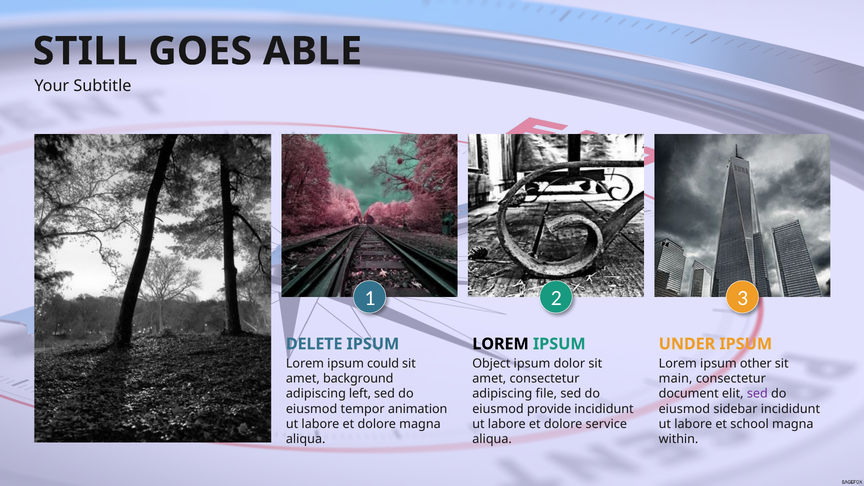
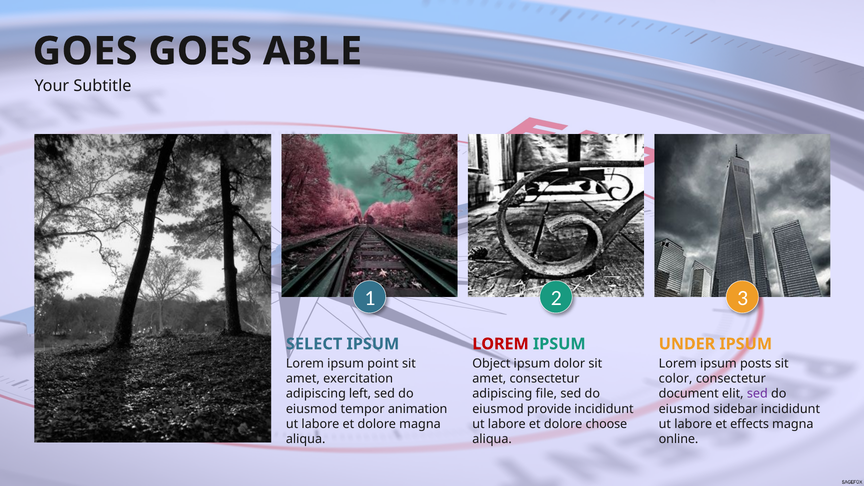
STILL: STILL -> GOES (85, 51)
DELETE: DELETE -> SELECT (314, 344)
LOREM colour: black -> red (501, 344)
could: could -> point (383, 363)
other: other -> posts (756, 363)
background: background -> exercitation (358, 379)
main: main -> color (676, 379)
service: service -> choose (606, 424)
school: school -> effects (750, 424)
within: within -> online (679, 439)
